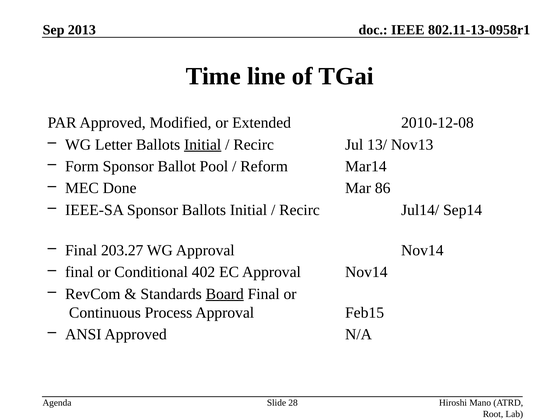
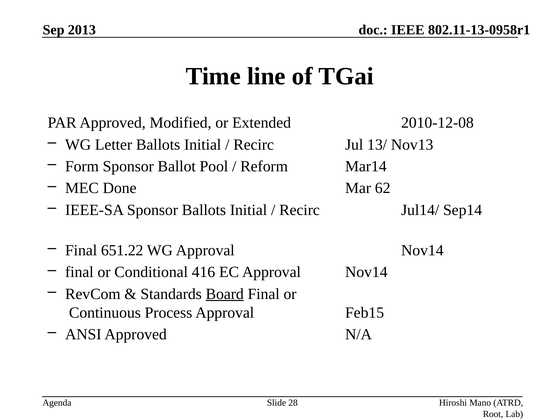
Initial underline: present -> none (203, 145)
86: 86 -> 62 (383, 188)
203.27: 203.27 -> 651.22 (122, 250)
402: 402 -> 416 (204, 272)
